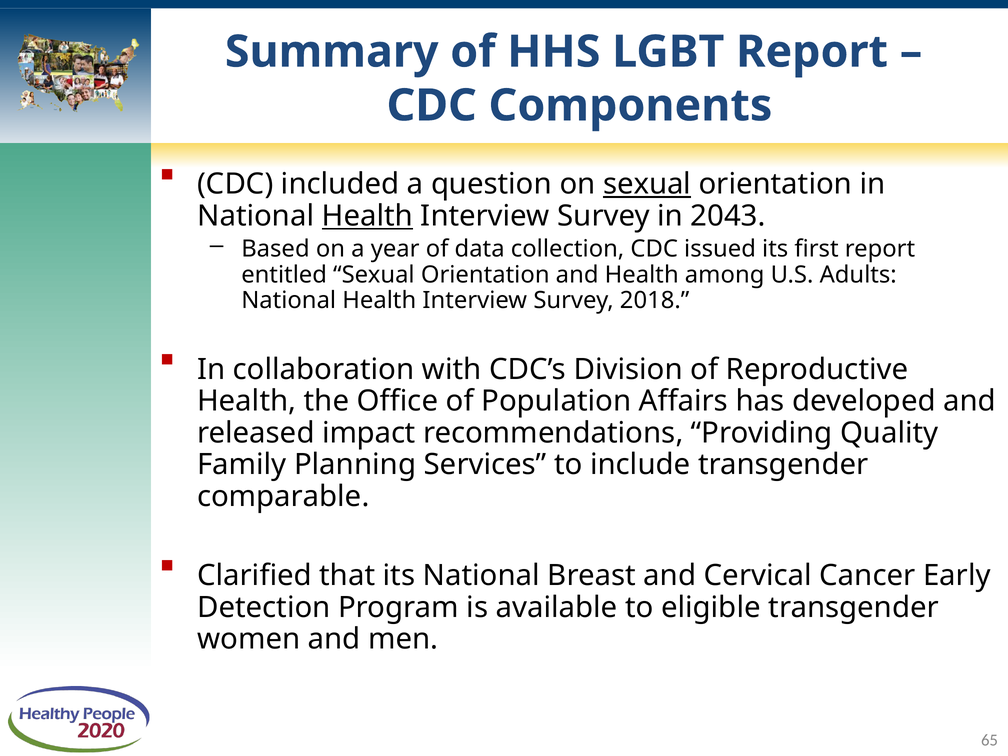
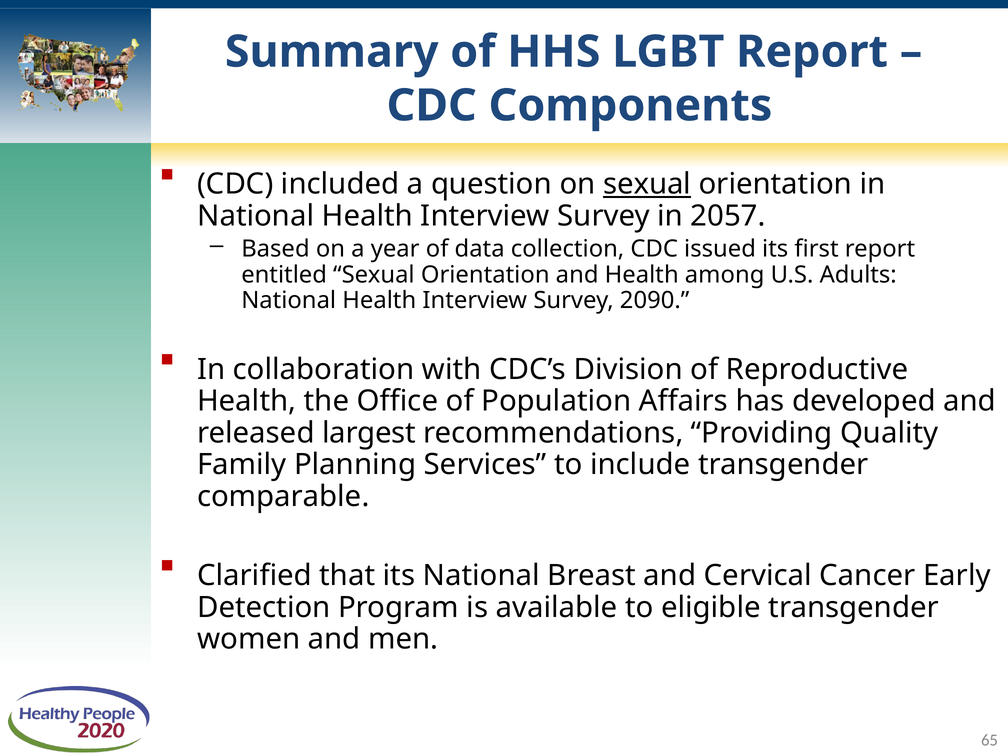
Health underline: present -> none (367, 216)
2043: 2043 -> 2057 (728, 216)
2018: 2018 -> 2090 (655, 300)
impact: impact -> largest (369, 433)
